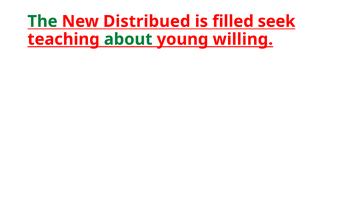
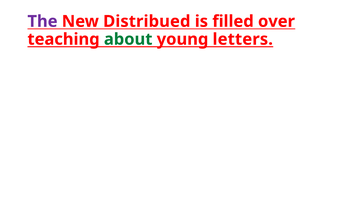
The colour: green -> purple (42, 21)
seek: seek -> over (276, 21)
willing: willing -> letters (243, 39)
